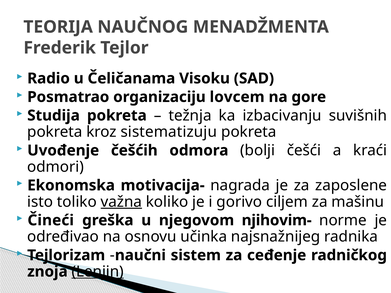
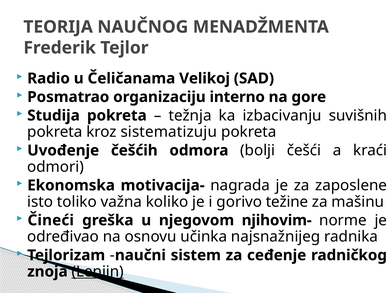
Visoku: Visoku -> Velikoj (205, 78)
lovcem: lovcem -> interno (237, 97)
važna underline: present -> none (121, 202)
ciljem: ciljem -> težine (287, 202)
